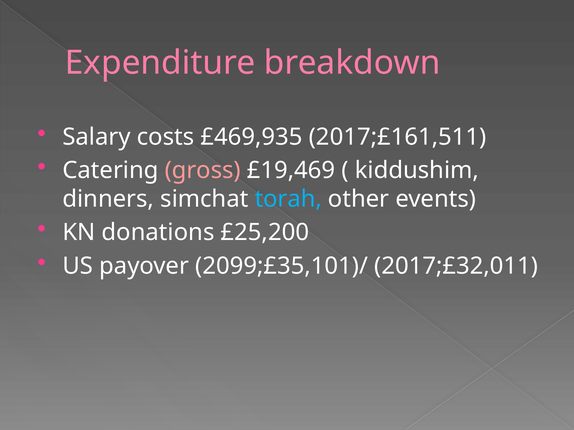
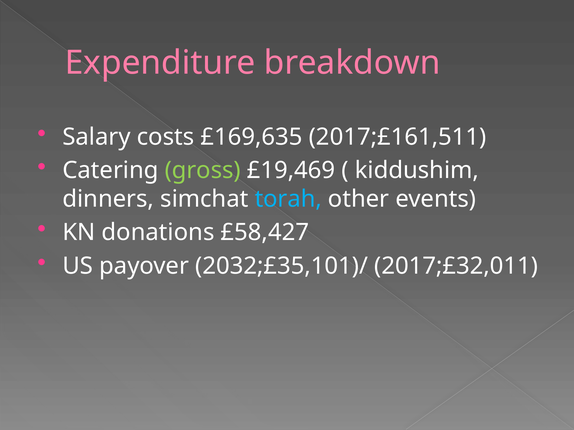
£469,935: £469,935 -> £169,635 (252, 137)
gross colour: pink -> light green (203, 171)
£25,200: £25,200 -> £58,427 (265, 233)
2099;£35,101)/: 2099;£35,101)/ -> 2032;£35,101)/ (282, 266)
